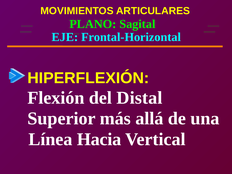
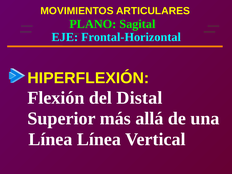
Línea Hacia: Hacia -> Línea (99, 139)
